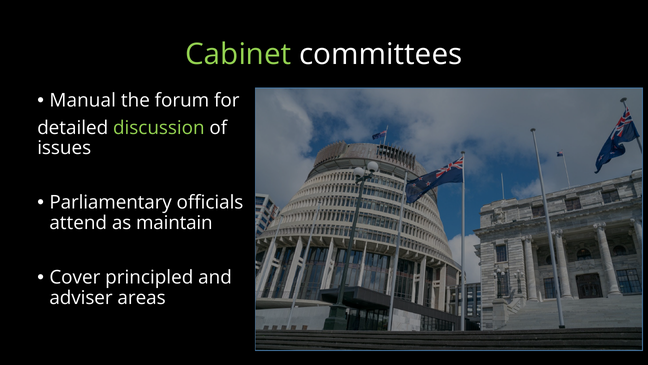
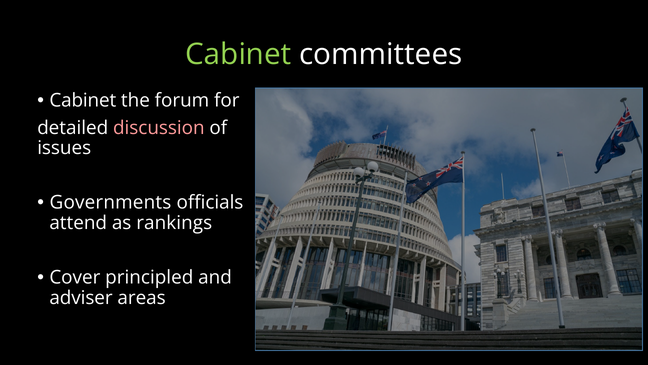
Manual: Manual -> Cabinet (83, 100)
discussion colour: light green -> pink (159, 128)
Parliamentary: Parliamentary -> Governments (110, 202)
maintain: maintain -> rankings (174, 223)
